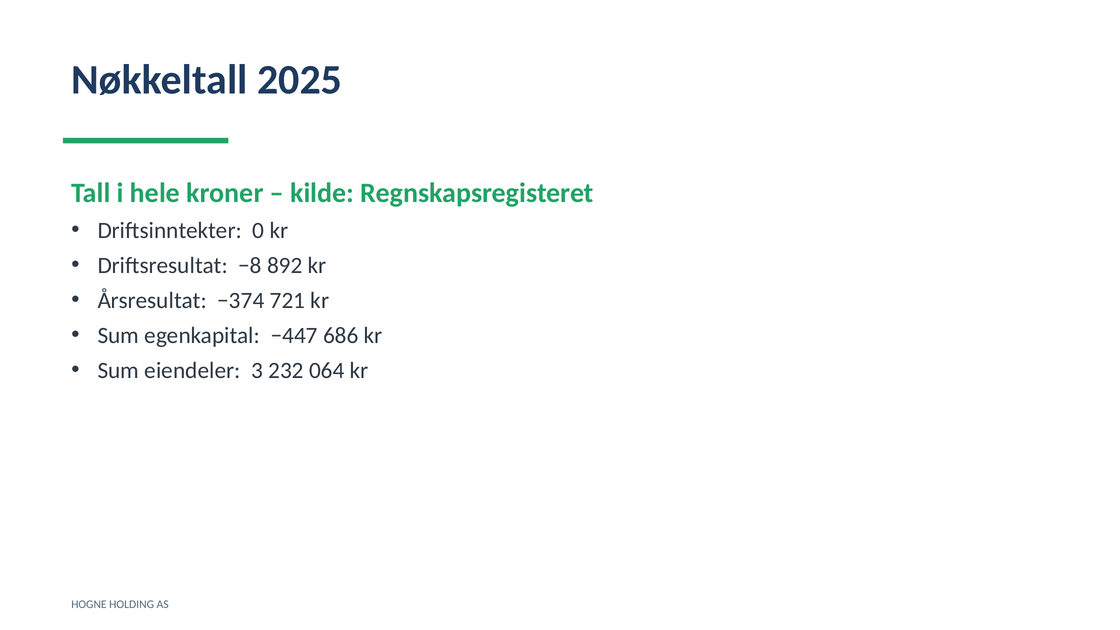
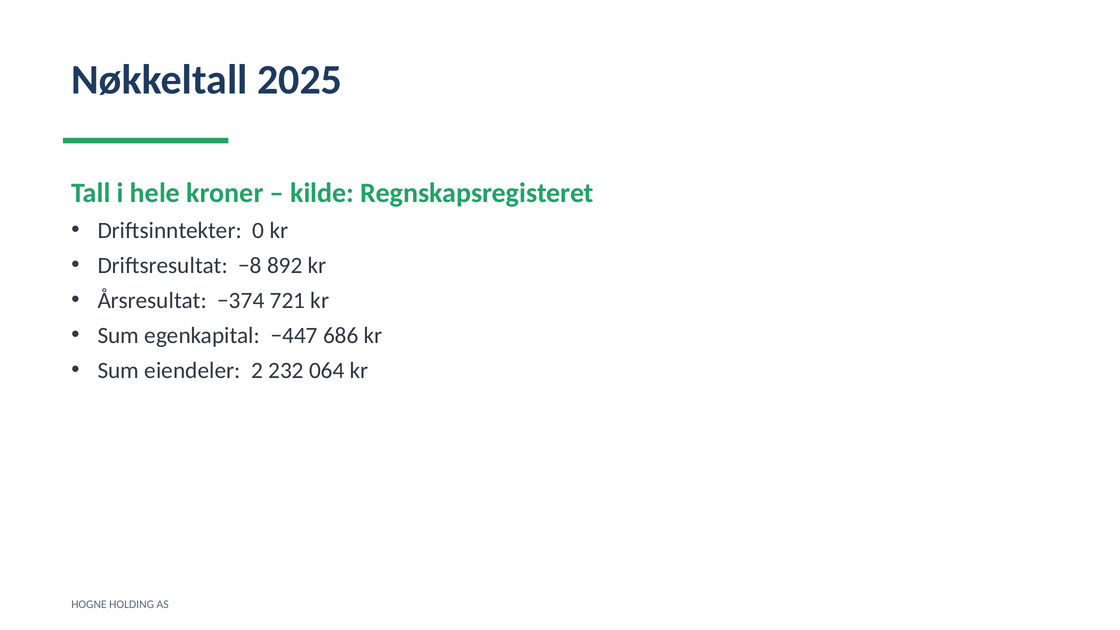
3: 3 -> 2 (257, 370)
